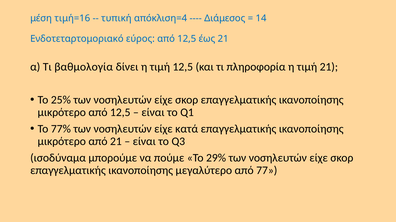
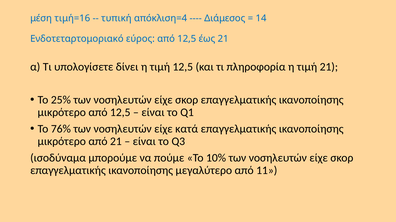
βαθμολογία: βαθμολογία -> υπολογίσετε (84, 67)
77%: 77% -> 76% (61, 129)
29%: 29% -> 10% (216, 158)
77: 77 -> 11 (267, 171)
